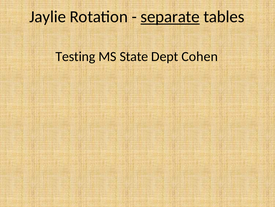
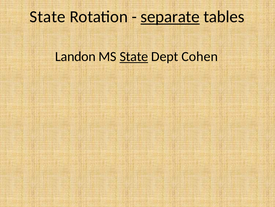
Jaylie: Jaylie -> State (48, 17)
Testing: Testing -> Landon (75, 56)
State underline: none -> present (134, 56)
